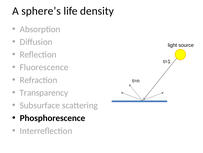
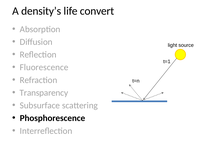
sphere’s: sphere’s -> density’s (41, 11)
density: density -> convert (97, 11)
